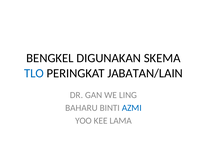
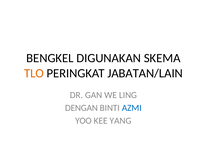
TLO colour: blue -> orange (34, 73)
BAHARU: BAHARU -> DENGAN (82, 108)
LAMA: LAMA -> YANG (121, 121)
